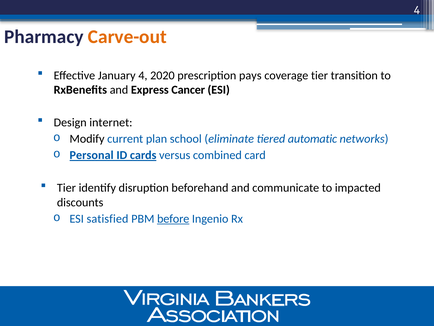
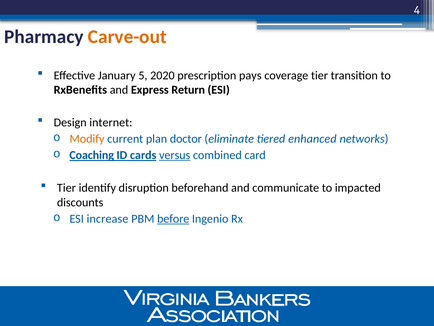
January 4: 4 -> 5 (143, 75)
Cancer: Cancer -> Return (188, 90)
Modify colour: black -> orange (87, 139)
school: school -> doctor (186, 139)
automatic: automatic -> enhanced (312, 139)
Personal: Personal -> Coaching (92, 155)
versus underline: none -> present (175, 155)
satisfied: satisfied -> increase (108, 218)
